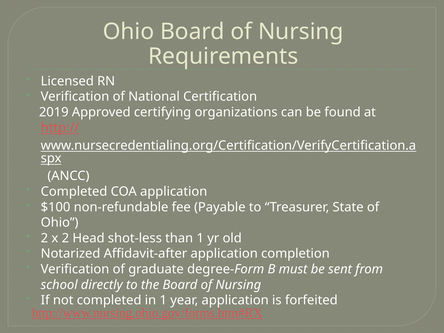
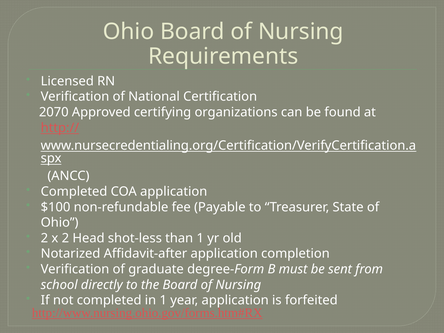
2019: 2019 -> 2070 (54, 112)
